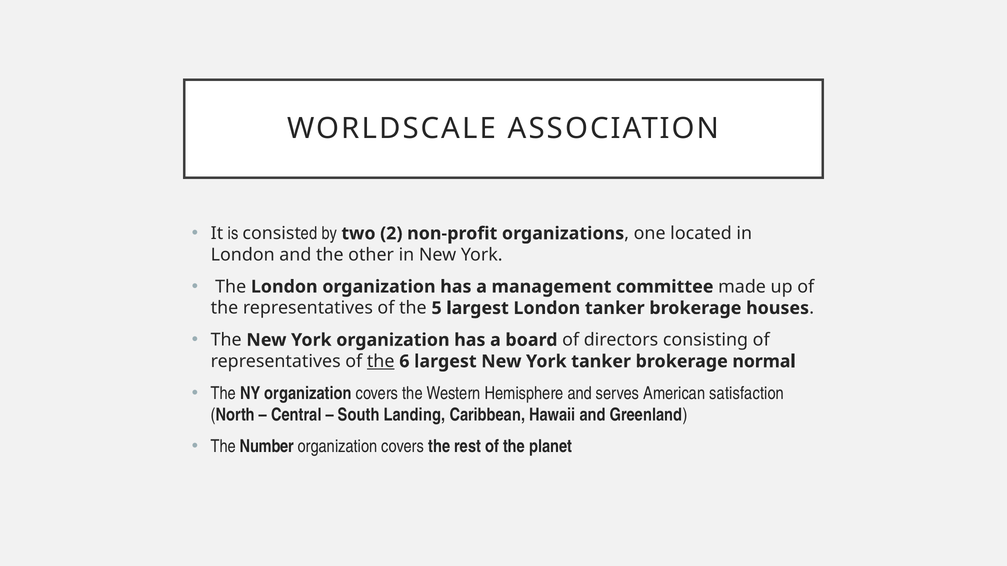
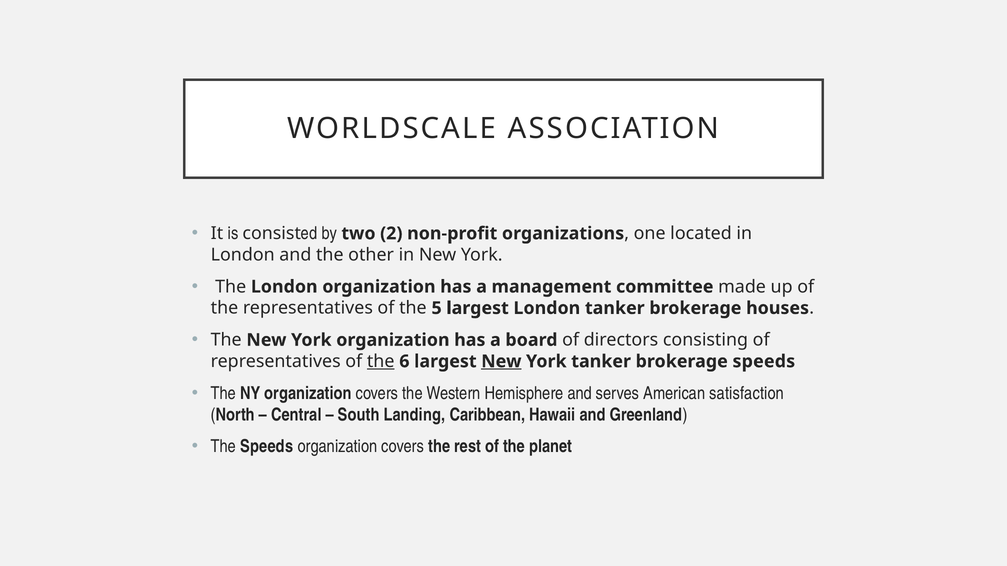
New underline: none -> present (501, 362)
brokerage normal: normal -> speeds (764, 362)
The Number: Number -> Speeds (267, 447)
